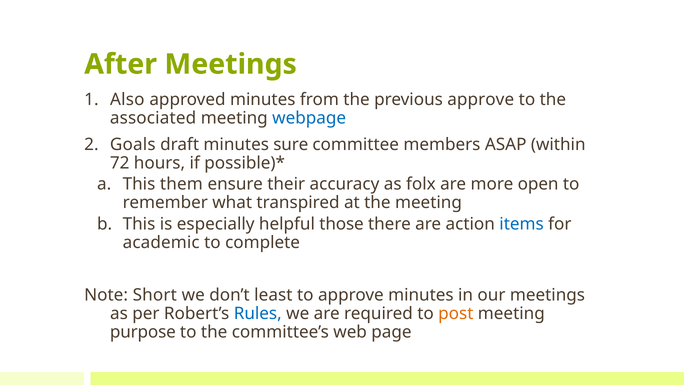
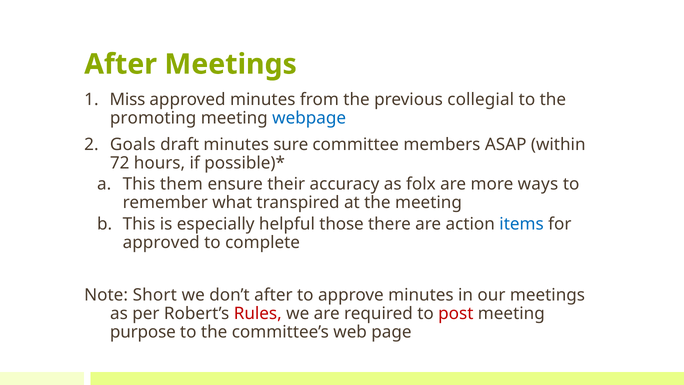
Also: Also -> Miss (127, 100)
previous approve: approve -> collegial (481, 100)
associated: associated -> promoting (153, 118)
open: open -> ways (538, 184)
academic: academic -> approved (161, 242)
don’t least: least -> after (273, 295)
Rules colour: blue -> red (258, 313)
post colour: orange -> red (456, 313)
